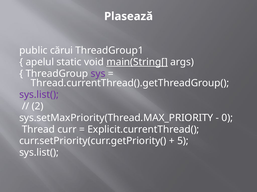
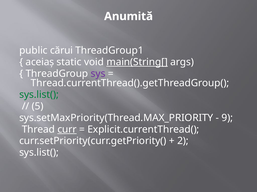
Plasează: Plasează -> Anumită (128, 16)
apelul: apelul -> aceiaș (40, 62)
sys.list( colour: purple -> green (39, 95)
2: 2 -> 5 (38, 107)
0: 0 -> 9 (227, 118)
curr underline: none -> present (67, 130)
5: 5 -> 2 (183, 141)
